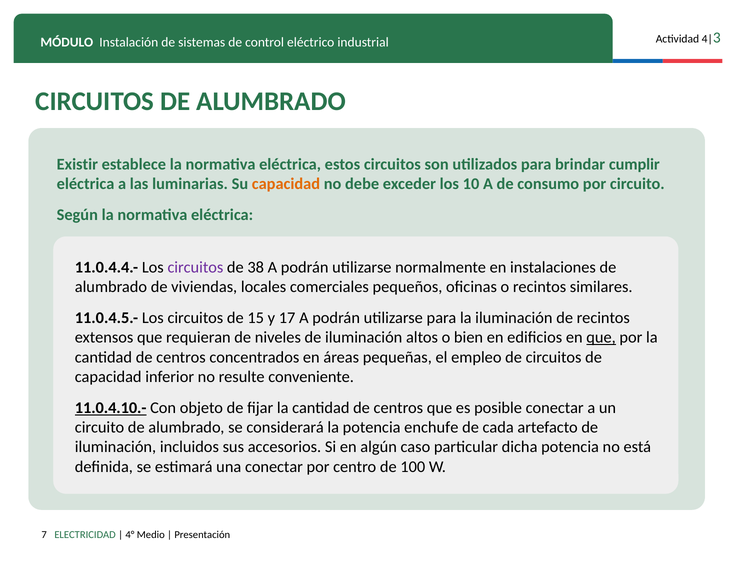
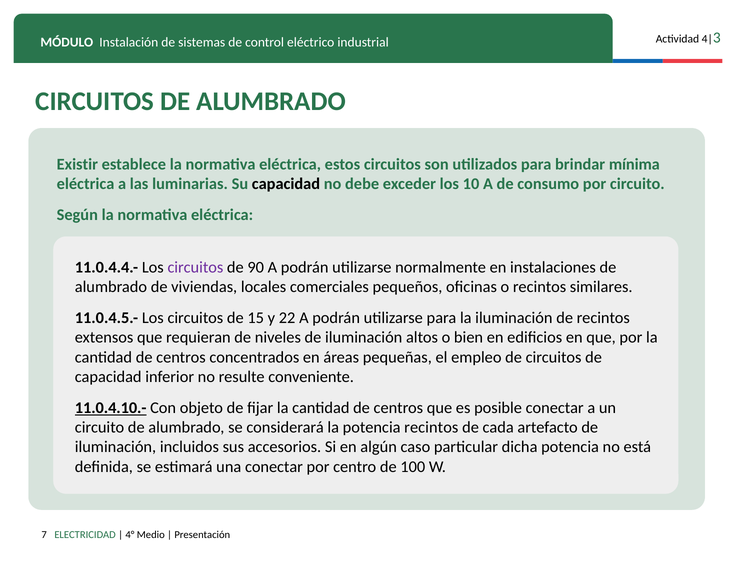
cumplir: cumplir -> mínima (634, 164)
capacidad colour: orange -> black (286, 184)
38: 38 -> 90 (256, 267)
17: 17 -> 22 (287, 318)
que underline: present -> none (601, 338)
potencia enchufe: enchufe -> recintos (431, 428)
